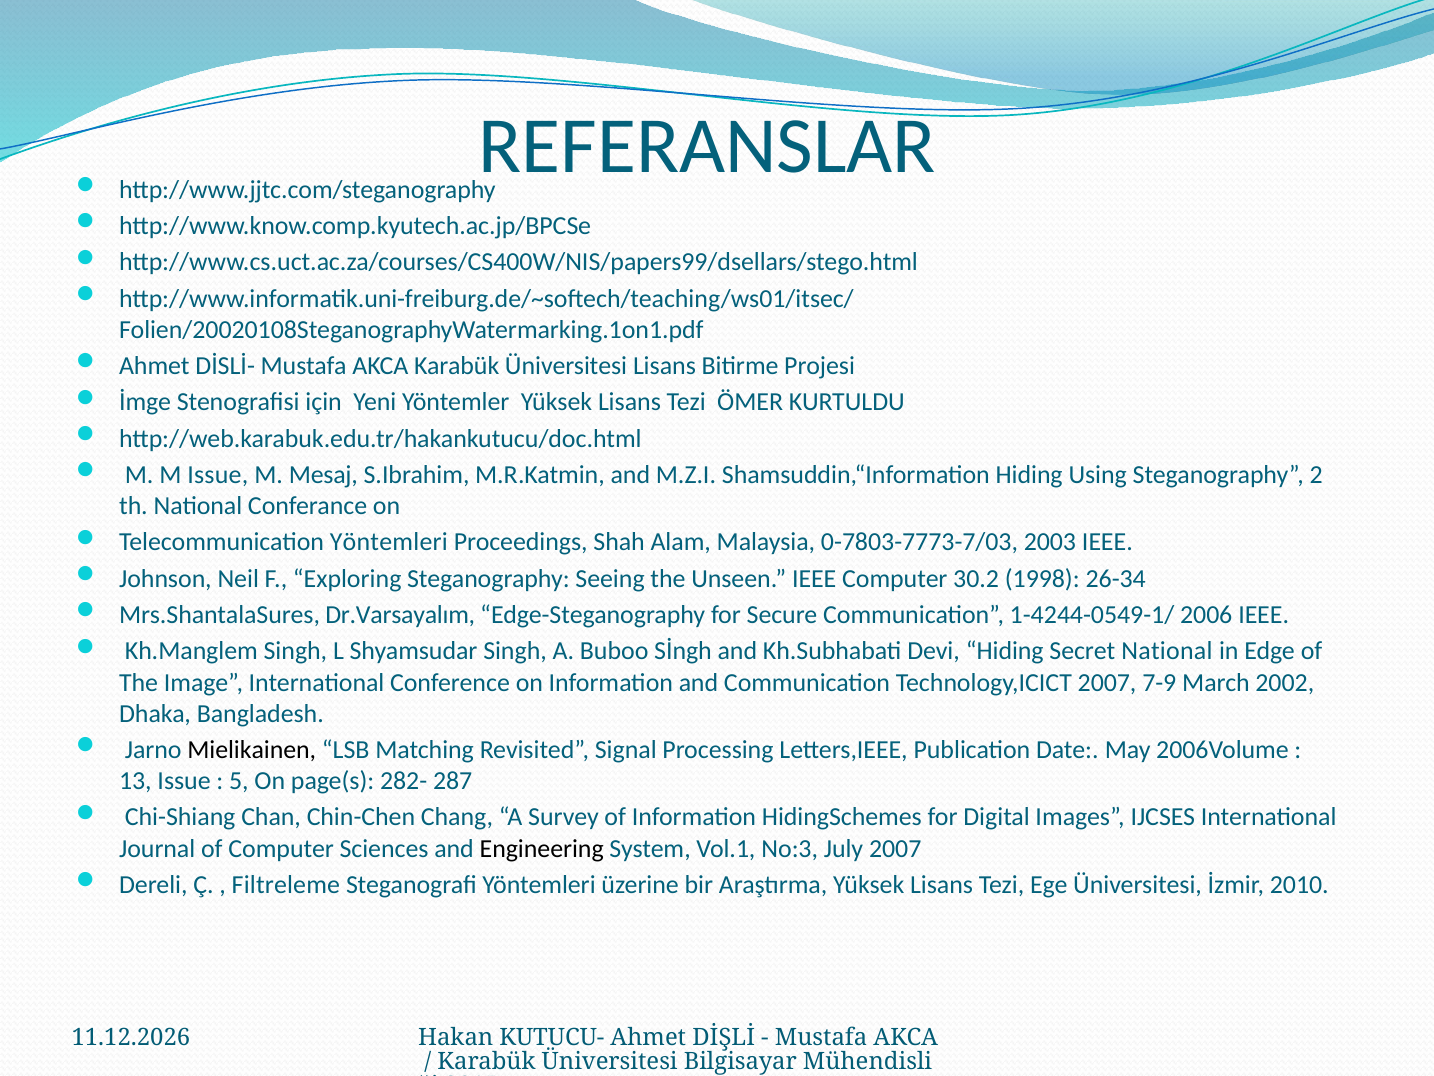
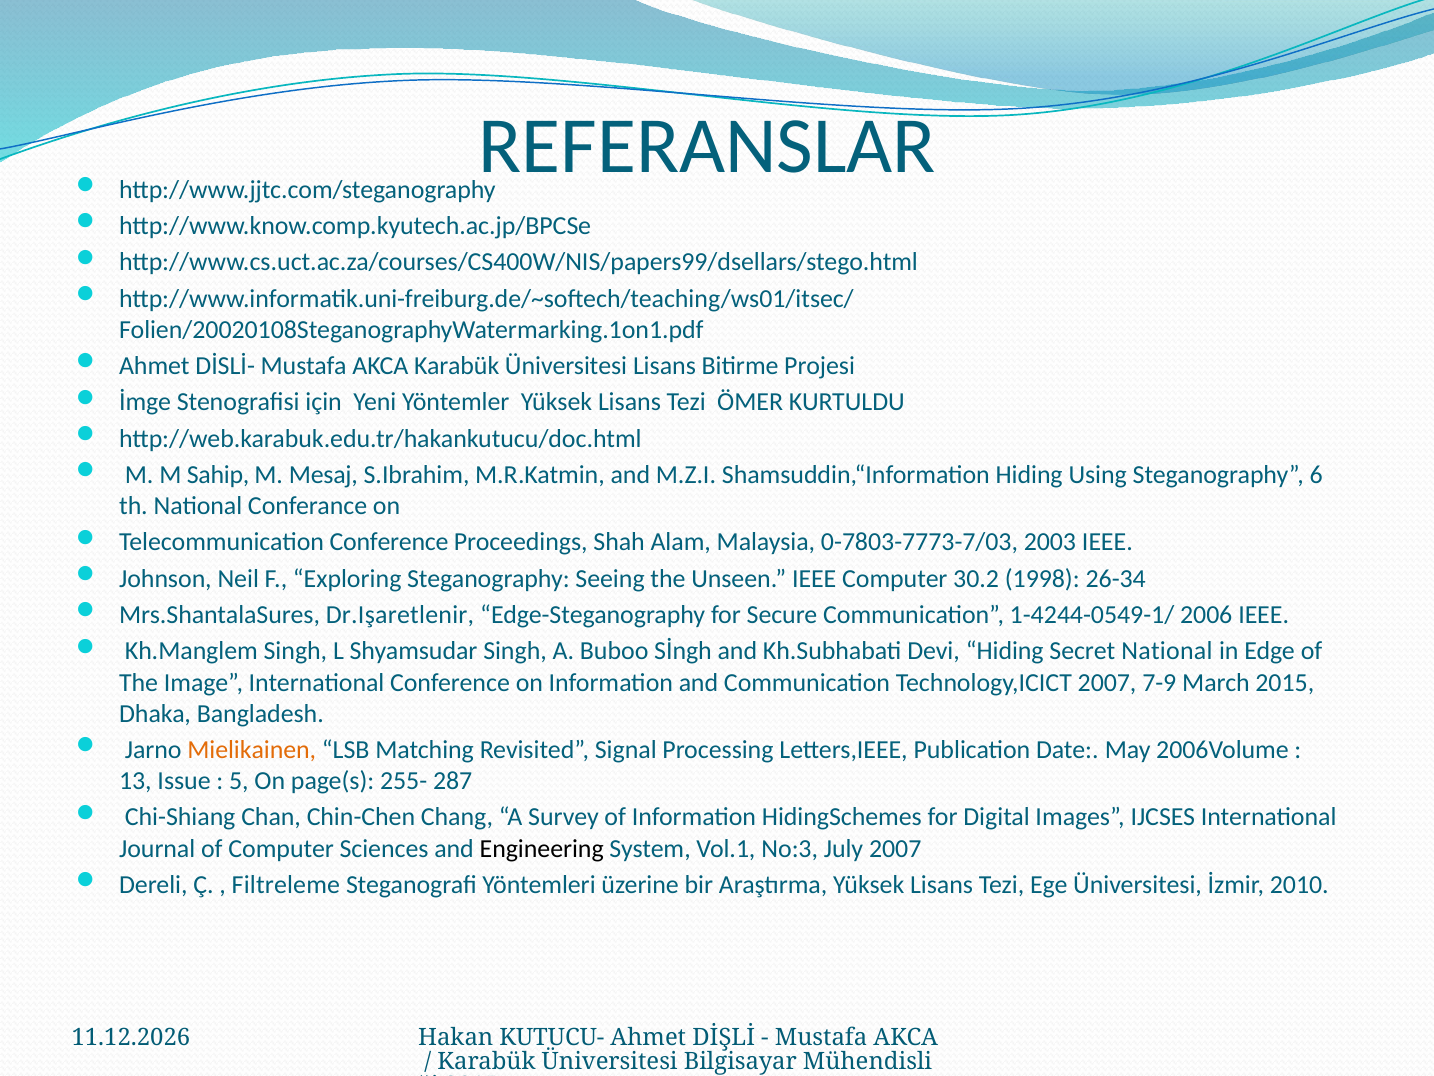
M Issue: Issue -> Sahip (218, 475)
2: 2 -> 6 (1316, 475)
Telecommunication Yöntemleri: Yöntemleri -> Conference (389, 542)
Dr.Varsayalım: Dr.Varsayalım -> Dr.Işaretlenir (400, 615)
March 2002: 2002 -> 2015 (1285, 682)
Mielikainen colour: black -> orange (252, 750)
282-: 282- -> 255- (404, 781)
